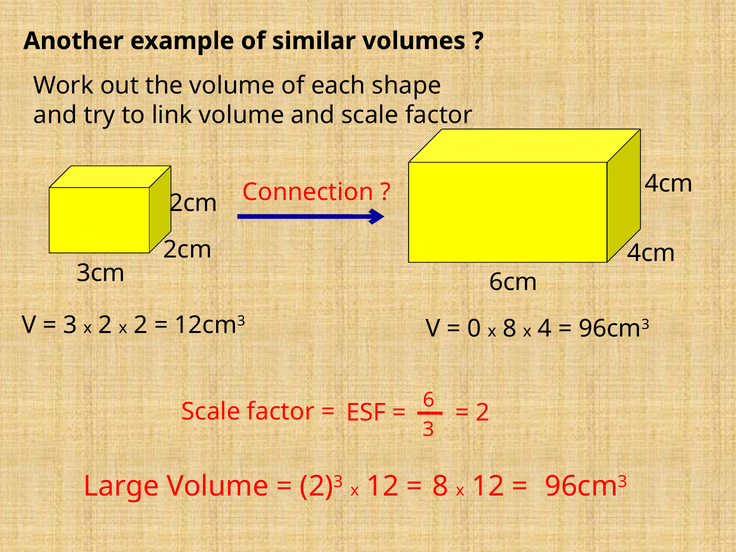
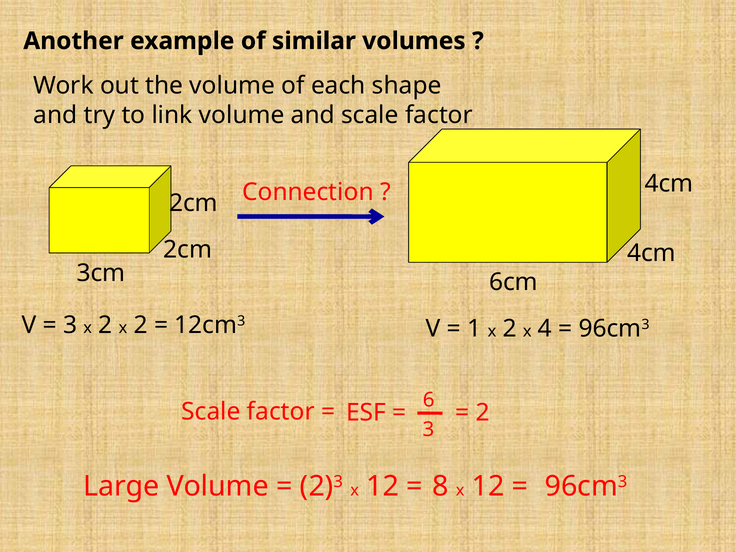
0: 0 -> 1 (474, 329)
8: 8 -> 2 (510, 329)
